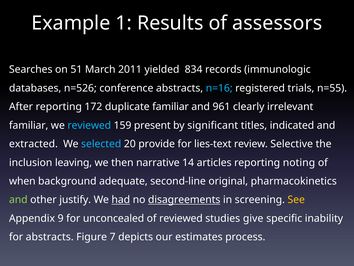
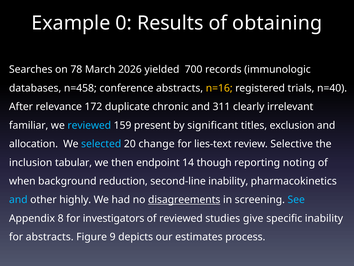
1: 1 -> 0 (124, 23)
assessors: assessors -> obtaining (277, 23)
51: 51 -> 78 (76, 69)
2011: 2011 -> 2026 (130, 69)
834: 834 -> 700 (194, 69)
n=526: n=526 -> n=458 (80, 88)
n=16 colour: light blue -> yellow (219, 88)
n=55: n=55 -> n=40 (332, 88)
After reporting: reporting -> relevance (59, 107)
duplicate familiar: familiar -> chronic (170, 107)
961: 961 -> 311 (221, 107)
indicated: indicated -> exclusion (292, 125)
extracted: extracted -> allocation (34, 144)
provide: provide -> change (157, 144)
leaving: leaving -> tabular (74, 162)
narrative: narrative -> endpoint (158, 162)
articles: articles -> though (214, 162)
adequate: adequate -> reduction (123, 181)
second-line original: original -> inability (228, 181)
and colour: light green -> light blue (18, 199)
justify: justify -> highly (75, 199)
had underline: present -> none (121, 199)
See colour: yellow -> light blue (296, 199)
9: 9 -> 8 (61, 218)
unconcealed: unconcealed -> investigators (114, 218)
7: 7 -> 9 (113, 237)
